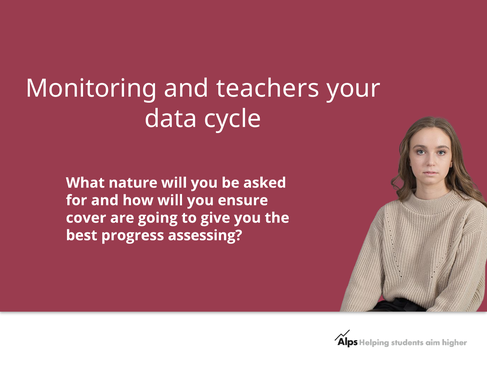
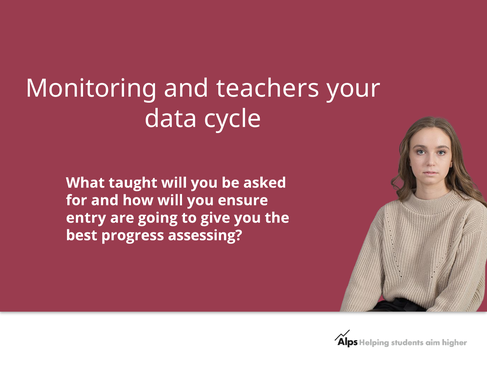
nature: nature -> taught (133, 183)
cover: cover -> entry (86, 218)
